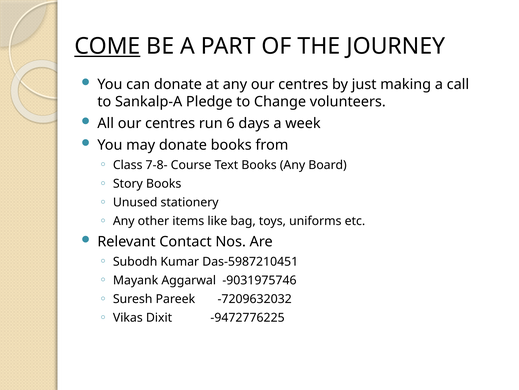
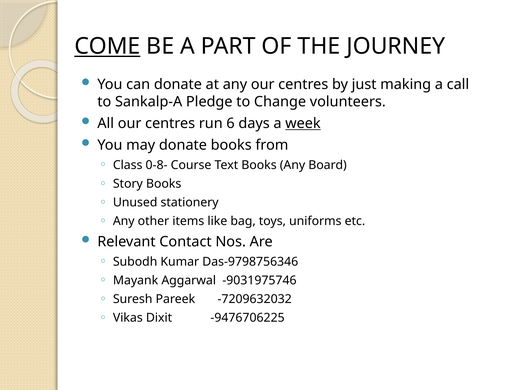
week underline: none -> present (303, 123)
7-8-: 7-8- -> 0-8- (157, 165)
Das-5987210451: Das-5987210451 -> Das-9798756346 (250, 261)
-9472776225: -9472776225 -> -9476706225 (248, 317)
